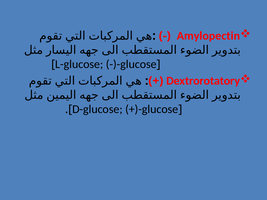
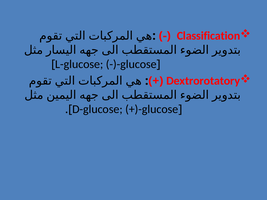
Amylopectin: Amylopectin -> Classification (209, 36)
